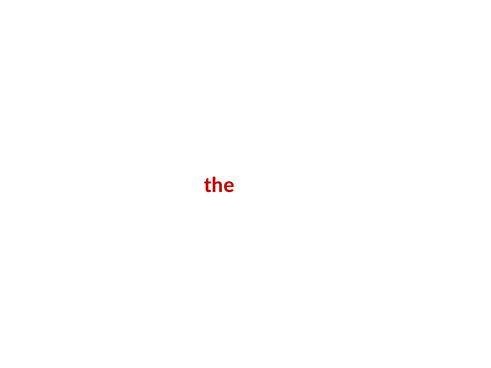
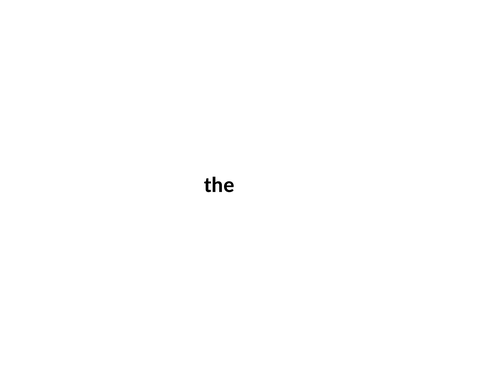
the colour: red -> black (219, 185)
